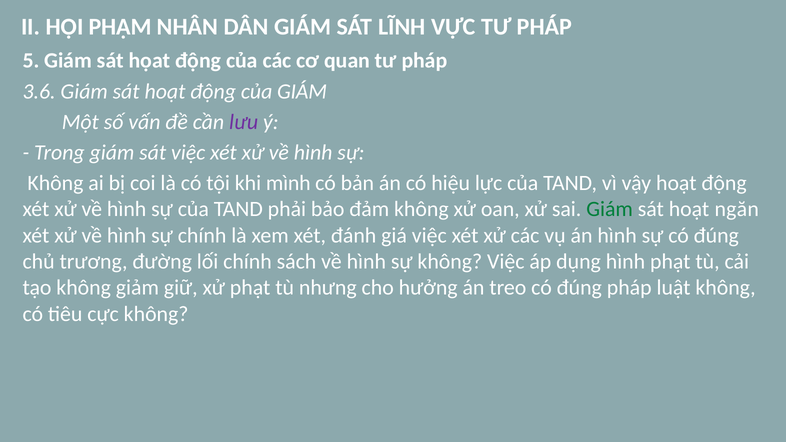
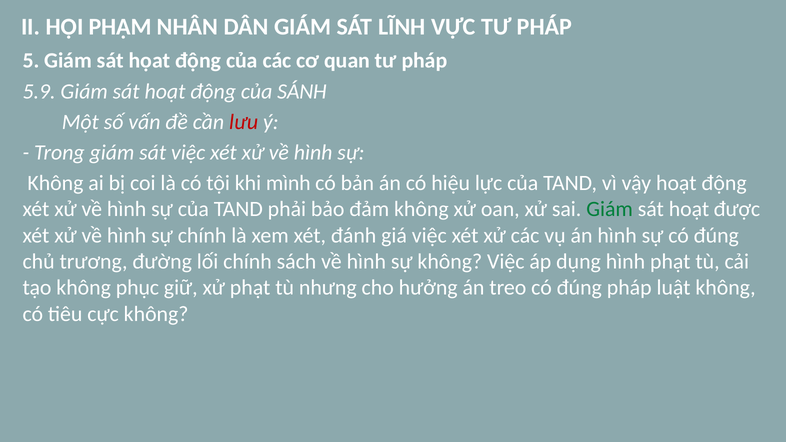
3.6: 3.6 -> 5.9 (39, 91)
của GIÁM: GIÁM -> SÁNH (302, 91)
lưu colour: purple -> red (244, 122)
ngăn: ngăn -> được (737, 209)
giảm: giảm -> phục (137, 288)
